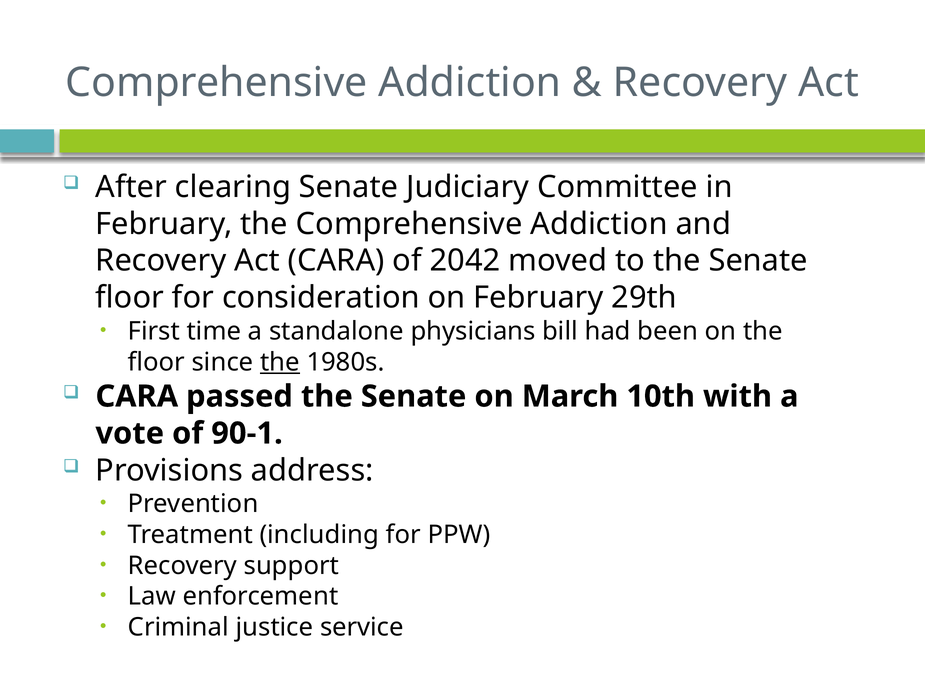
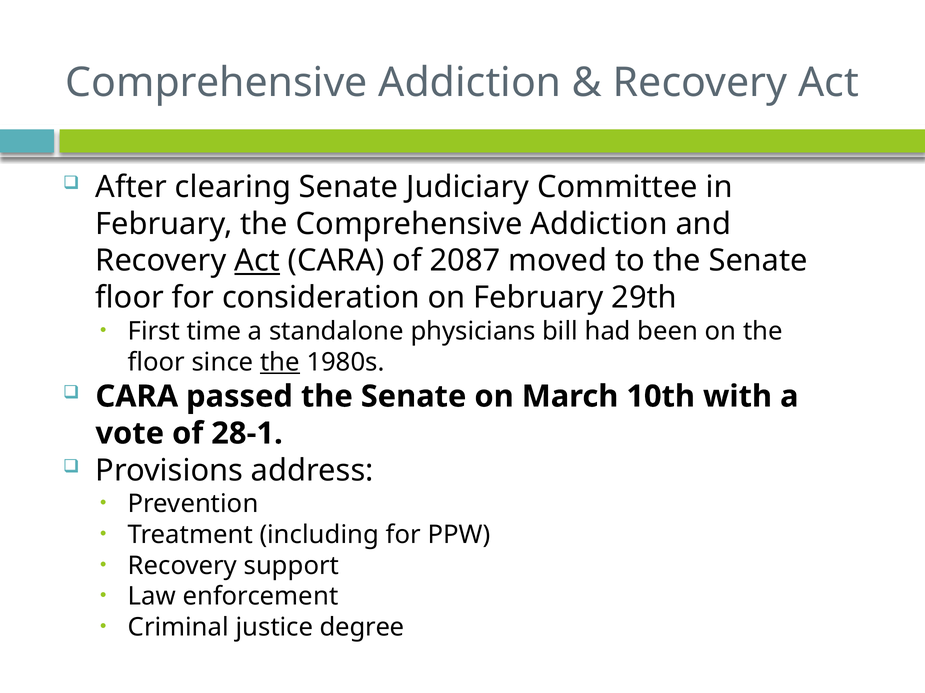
Act underline: none -> present (257, 261)
2042: 2042 -> 2087 (465, 261)
90-1: 90-1 -> 28-1 (247, 434)
service: service -> degree (362, 628)
